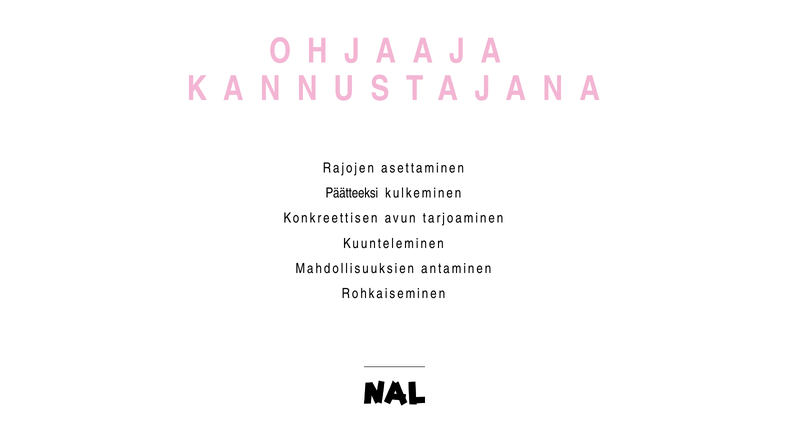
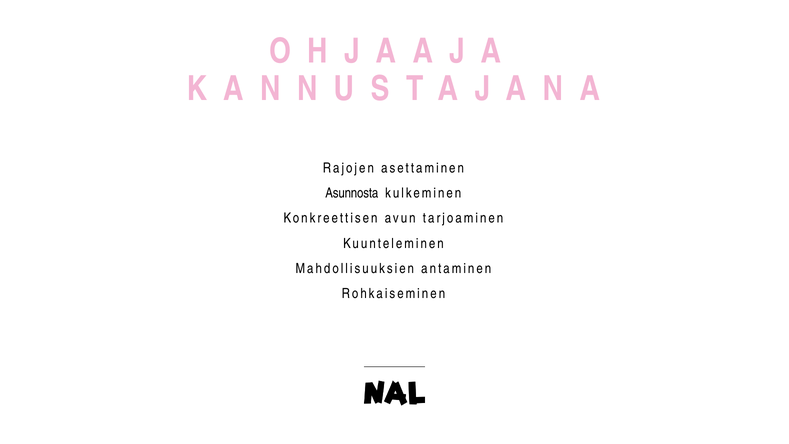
Päätteeksi: Päätteeksi -> Asunnosta (352, 193)
